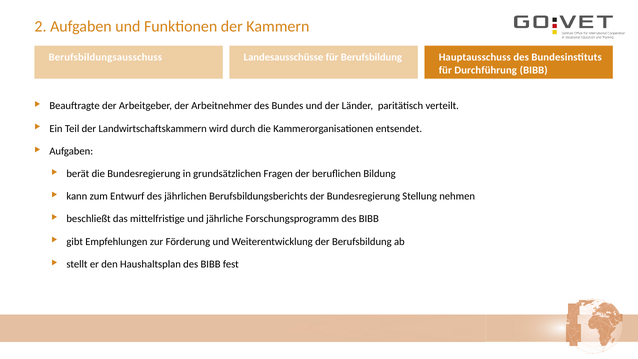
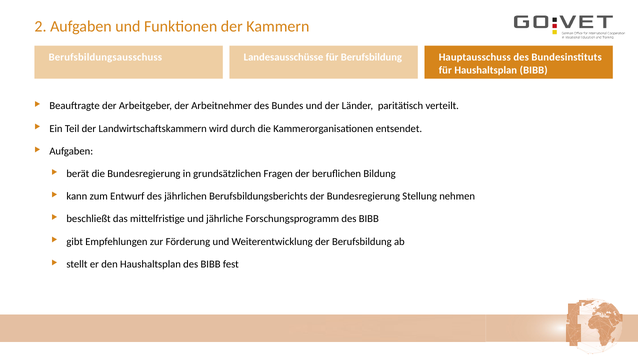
für Durchführung: Durchführung -> Haushaltsplan (486, 70)
